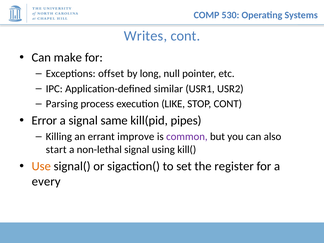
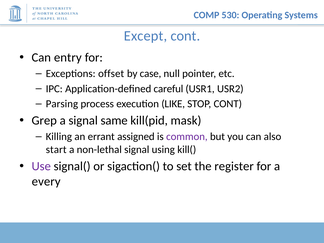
Writes: Writes -> Except (146, 36)
make: make -> entry (68, 58)
long: long -> case (151, 74)
similar: similar -> careful (168, 89)
Error: Error -> Grep (44, 121)
pipes: pipes -> mask (186, 121)
improve: improve -> assigned (136, 137)
Use colour: orange -> purple (41, 166)
